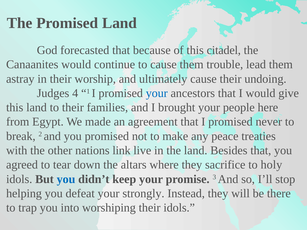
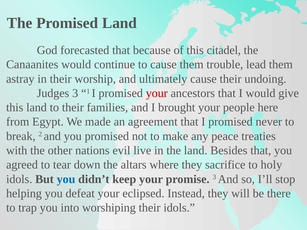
Judges 4: 4 -> 3 (75, 93)
your colour: blue -> red (157, 93)
link: link -> evil (121, 151)
strongly: strongly -> eclipsed (143, 194)
